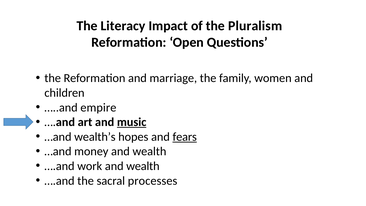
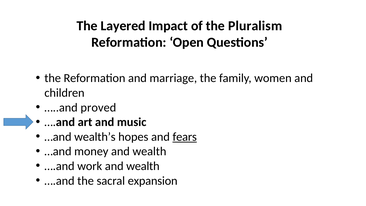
Literacy: Literacy -> Layered (123, 26)
empire: empire -> proved (98, 107)
music underline: present -> none (132, 122)
processes: processes -> expansion (153, 181)
